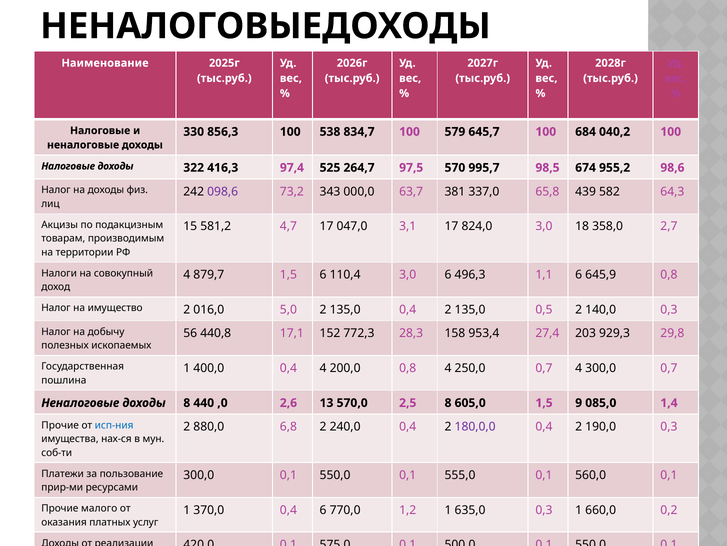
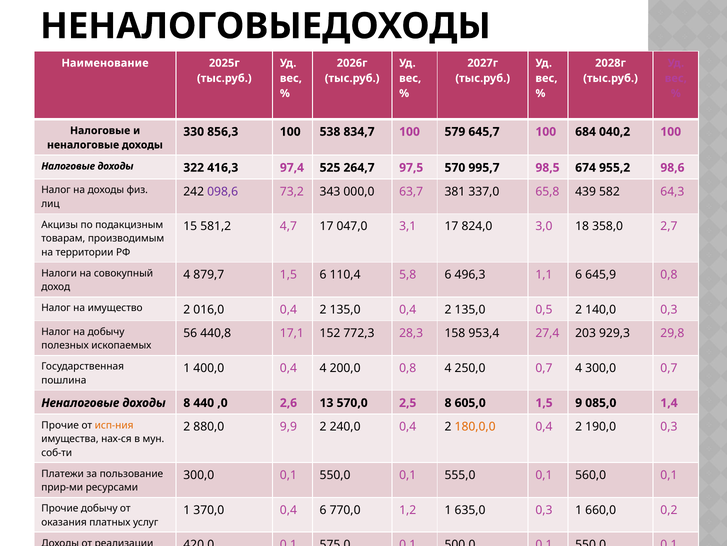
110,4 3,0: 3,0 -> 5,8 (408, 274)
016,0 5,0: 5,0 -> 0,4 (288, 309)
исп-ния colour: blue -> orange (114, 425)
6,8: 6,8 -> 9,9 (288, 426)
180,0,0 colour: purple -> orange (475, 426)
Прочие малого: малого -> добычу (99, 508)
